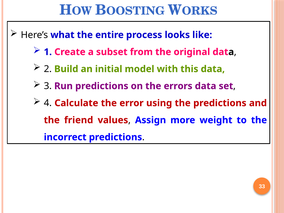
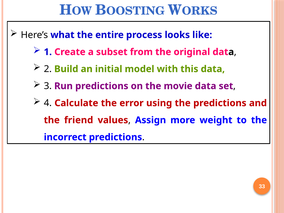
errors: errors -> movie (178, 86)
